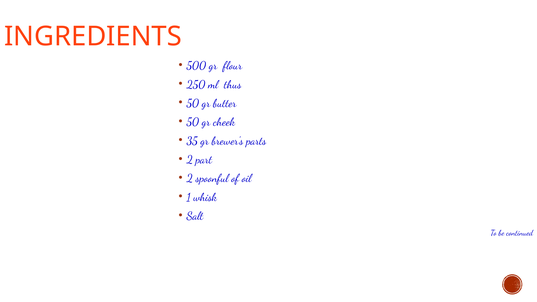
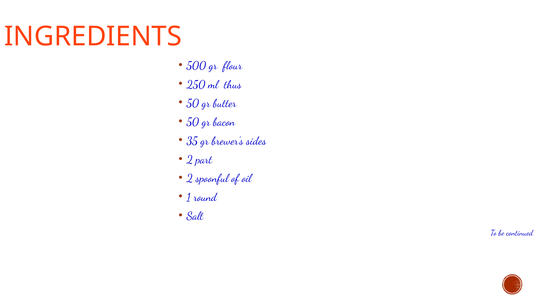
cheek: cheek -> bacon (224, 122)
parts: parts -> sides (256, 141)
whisk: whisk -> round (205, 197)
